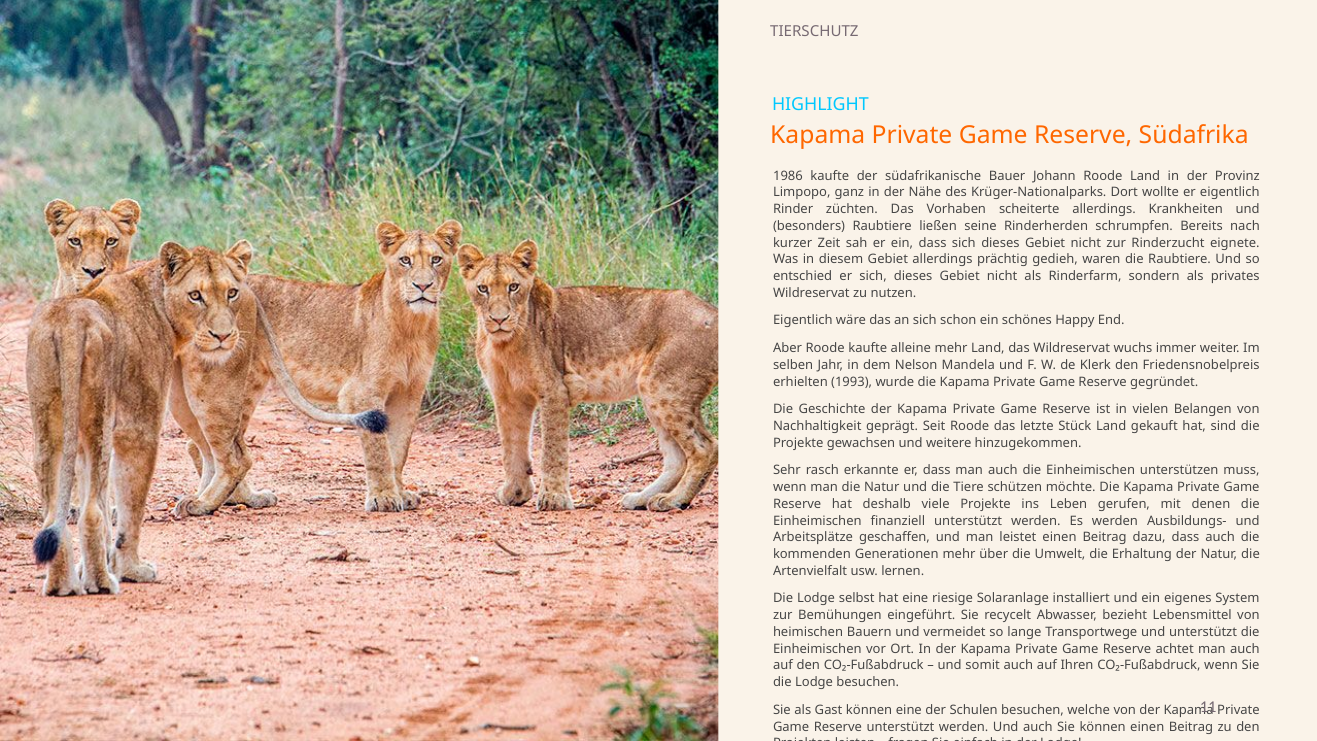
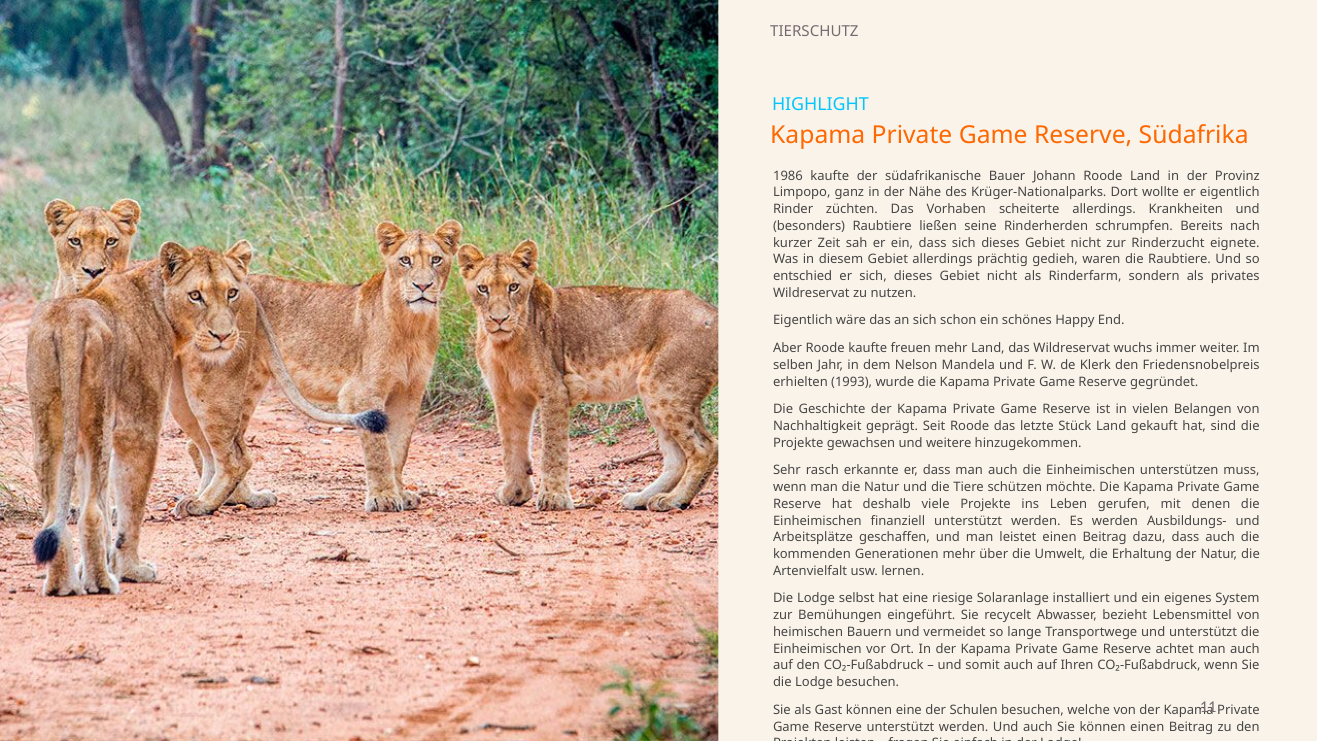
alleine: alleine -> freuen (911, 348)
